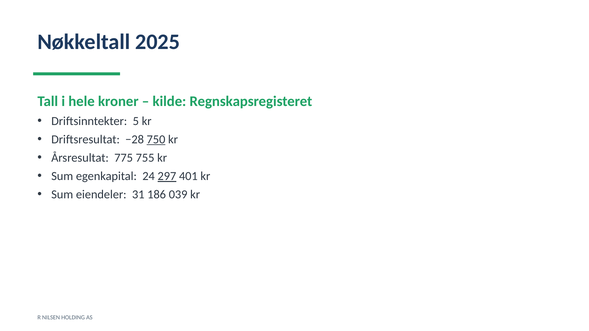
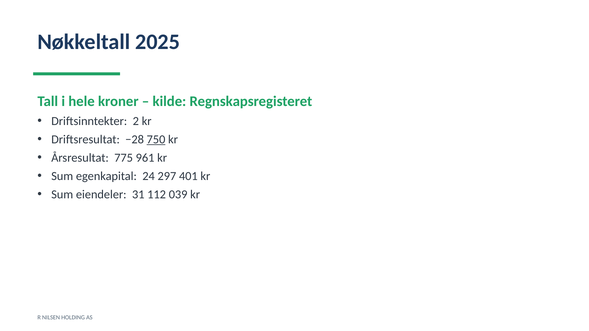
5: 5 -> 2 (136, 121)
755: 755 -> 961 (145, 158)
297 underline: present -> none (167, 176)
186: 186 -> 112 (157, 195)
